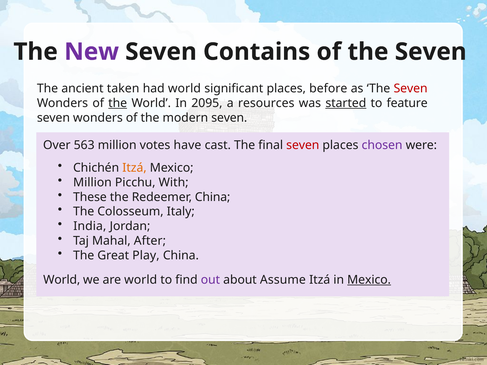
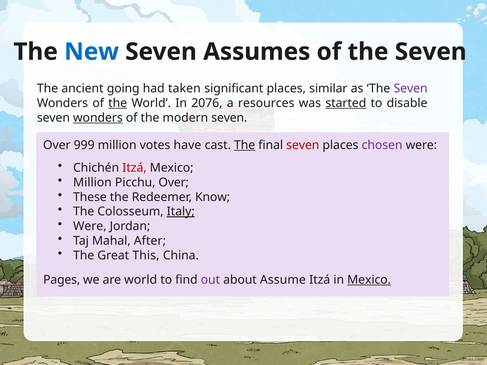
New colour: purple -> blue (92, 52)
Contains: Contains -> Assumes (257, 52)
taken: taken -> going (123, 89)
had world: world -> taken (184, 89)
before: before -> similar (328, 89)
Seven colour: red -> purple (411, 89)
2095: 2095 -> 2076 (207, 103)
feature: feature -> disable (407, 103)
wonders underline: none -> present (98, 118)
563: 563 -> 999 (84, 145)
The underline: none -> present (245, 145)
Itzá colour: orange -> red (134, 168)
Picchu With: With -> Over (174, 183)
Redeemer China: China -> Know (213, 197)
Italy underline: none -> present (181, 212)
India: India -> Were (90, 226)
Play: Play -> This (146, 256)
World: World -> Pages (62, 280)
